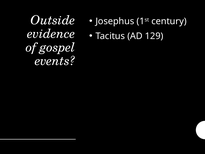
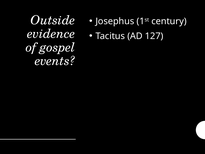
129: 129 -> 127 (154, 36)
